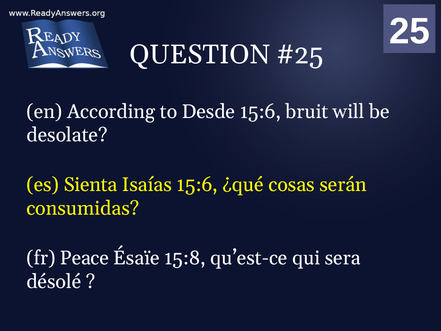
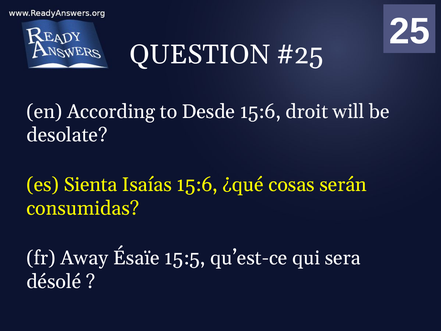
bruit: bruit -> droit (307, 112)
Peace: Peace -> Away (84, 258)
15:8: 15:8 -> 15:5 (185, 258)
